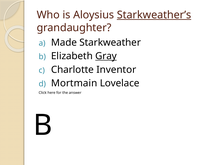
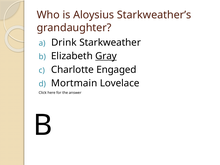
Starkweather’s underline: present -> none (154, 15)
Made: Made -> Drink (64, 42)
Inventor: Inventor -> Engaged (116, 70)
